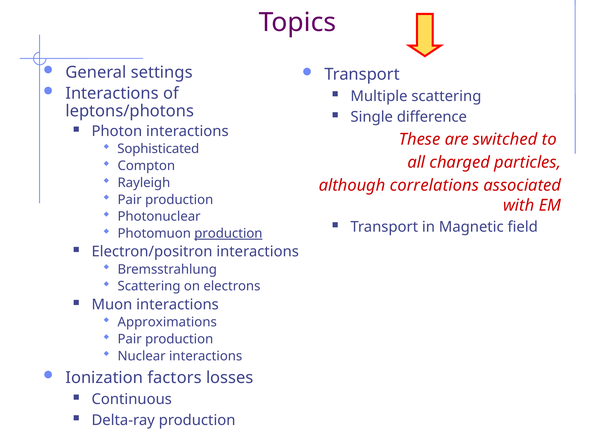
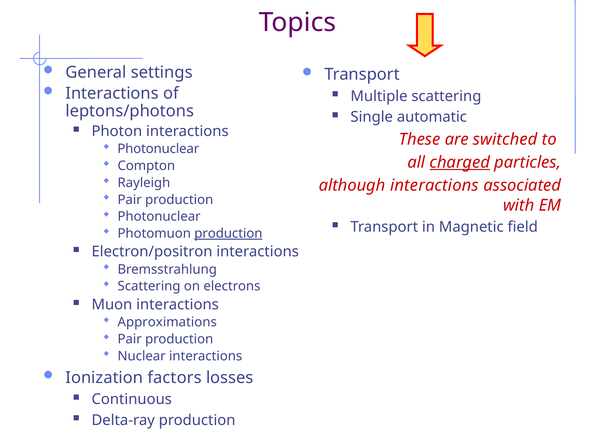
difference: difference -> automatic (432, 117)
Sophisticated: Sophisticated -> Photonuclear (158, 149)
charged underline: none -> present (460, 162)
although correlations: correlations -> interactions (434, 186)
